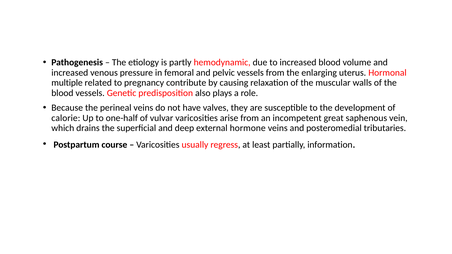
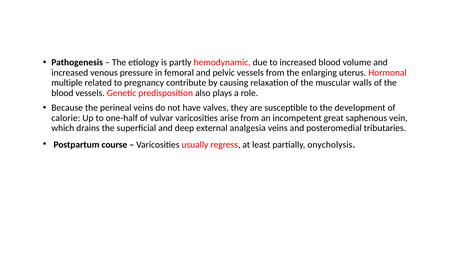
hormone: hormone -> analgesia (248, 128)
information: information -> onycholysis (330, 145)
